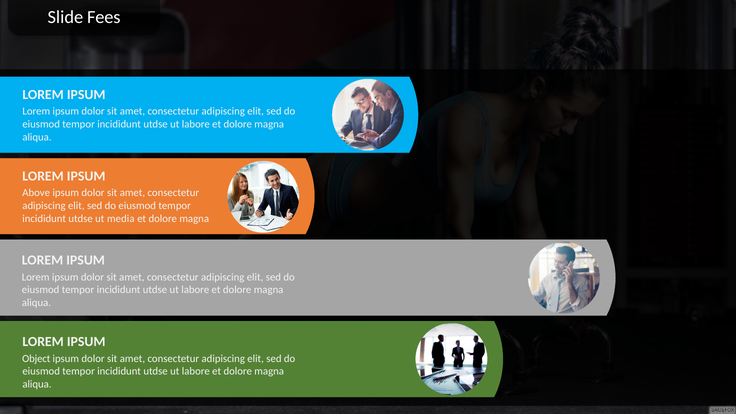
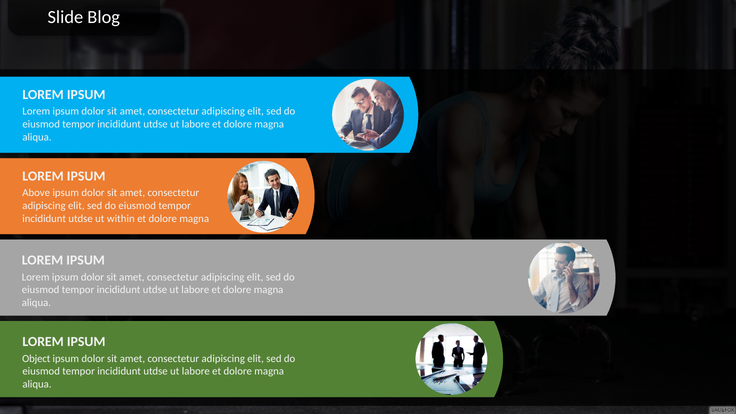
Fees: Fees -> Blog (104, 17)
media: media -> within (121, 219)
